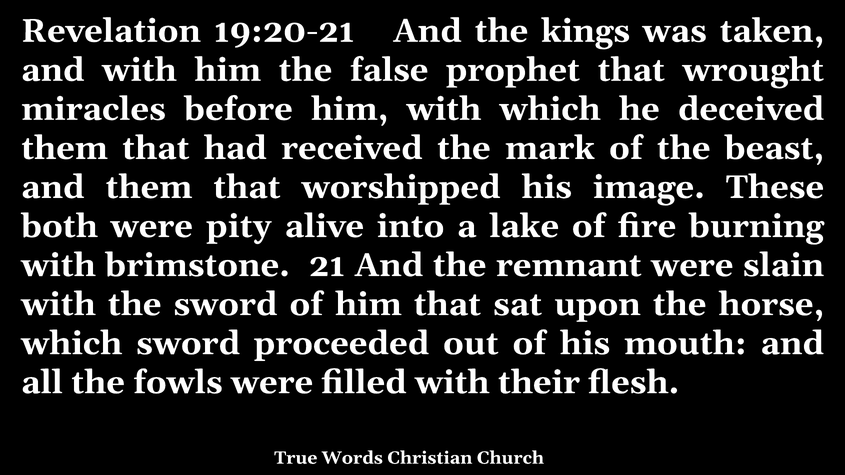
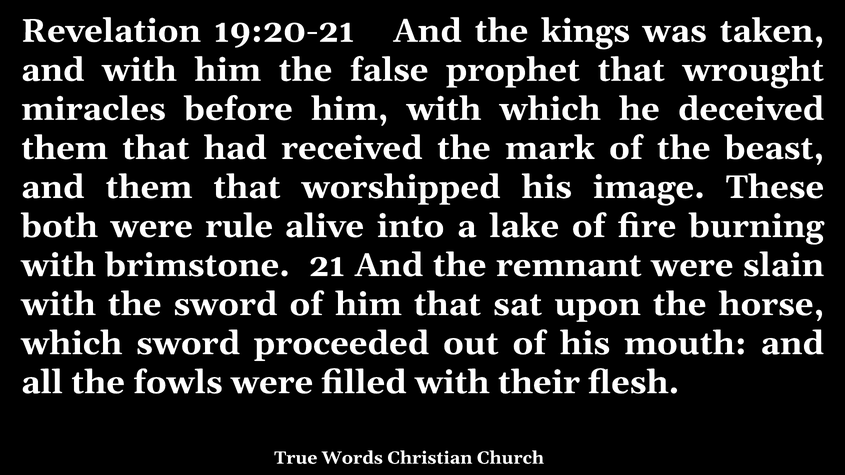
pity: pity -> rule (239, 226)
